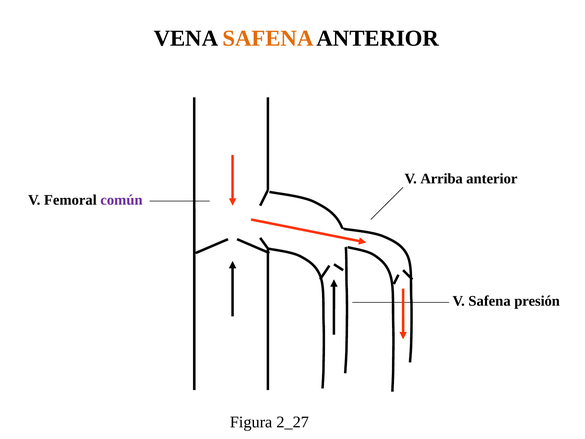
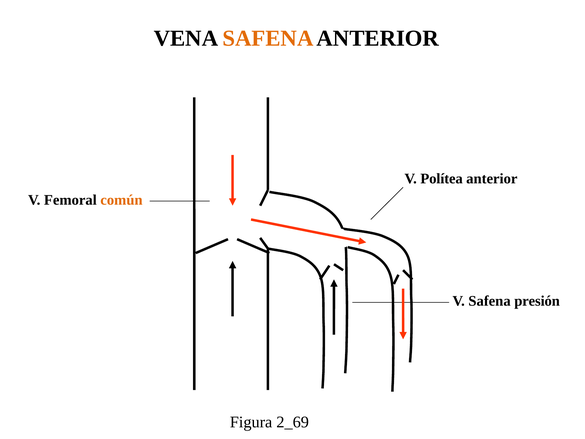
Arriba: Arriba -> Polítea (442, 179)
común colour: purple -> orange (121, 200)
2_27: 2_27 -> 2_69 (293, 422)
